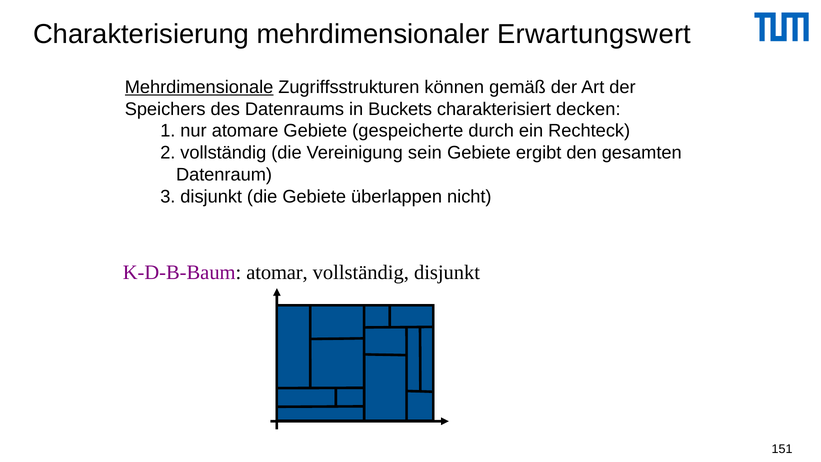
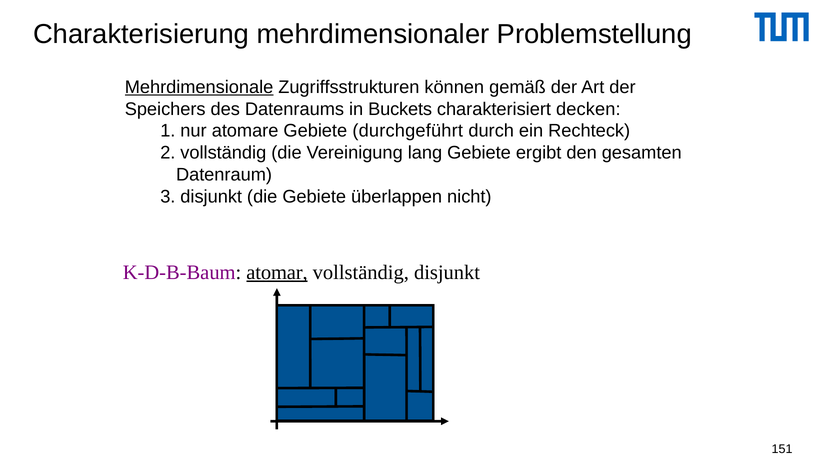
Erwartungswert: Erwartungswert -> Problemstellung (594, 34)
gespeicherte: gespeicherte -> durchgeführt (408, 131)
sein: sein -> lang (425, 153)
atomar underline: none -> present (277, 272)
